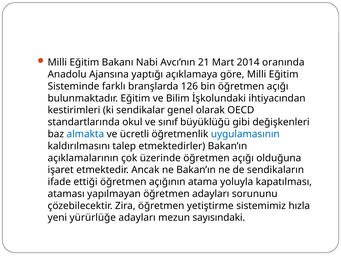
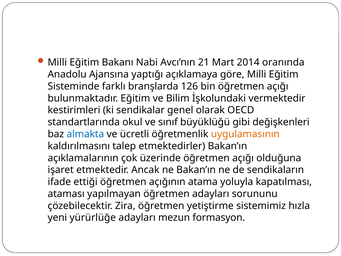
ihtiyacından: ihtiyacından -> vermektedir (277, 98)
uygulamasının colour: blue -> orange (245, 134)
sayısındaki: sayısındaki -> formasyon (219, 217)
